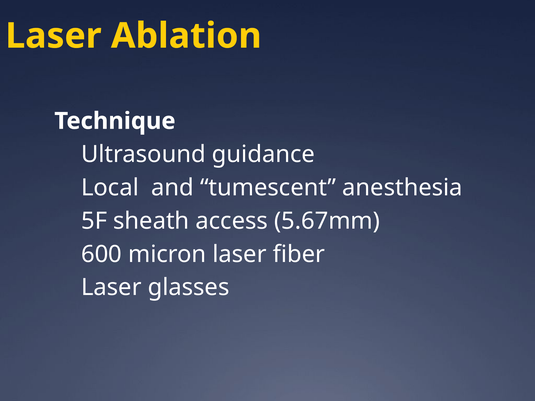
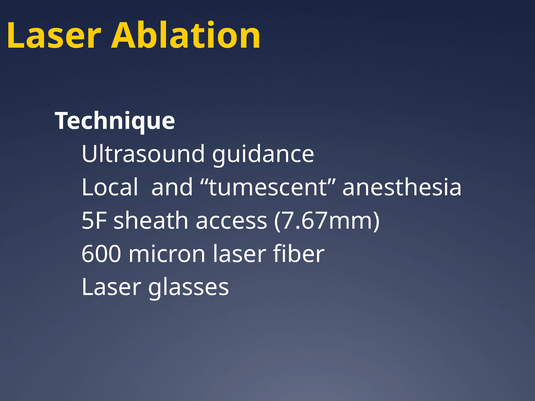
5.67mm: 5.67mm -> 7.67mm (327, 221)
